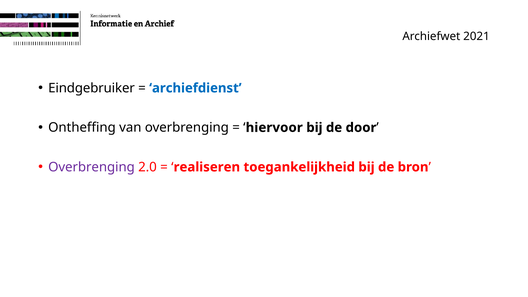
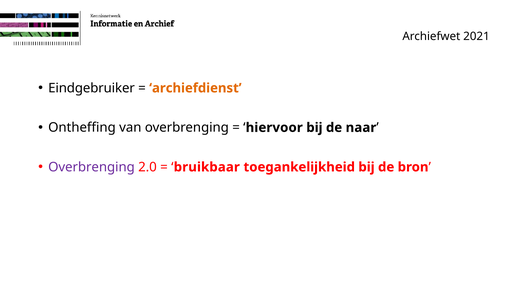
archiefdienst colour: blue -> orange (195, 88)
door: door -> naar (361, 128)
realiseren: realiseren -> bruikbaar (207, 167)
